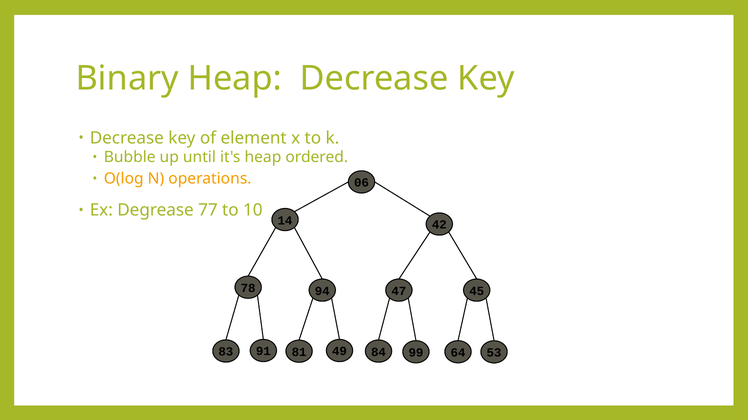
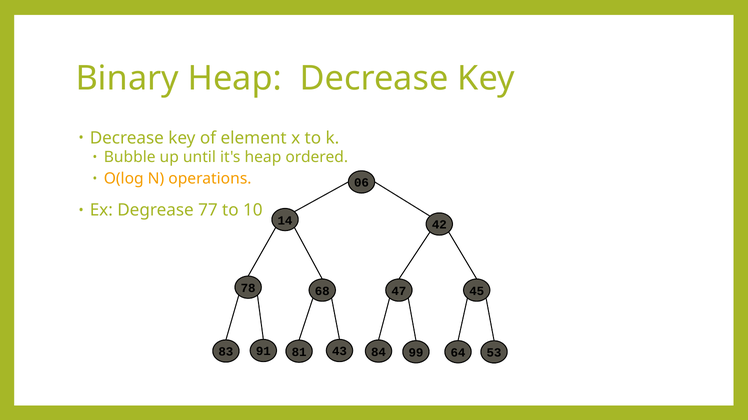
94: 94 -> 68 (322, 291)
49: 49 -> 43 (339, 352)
